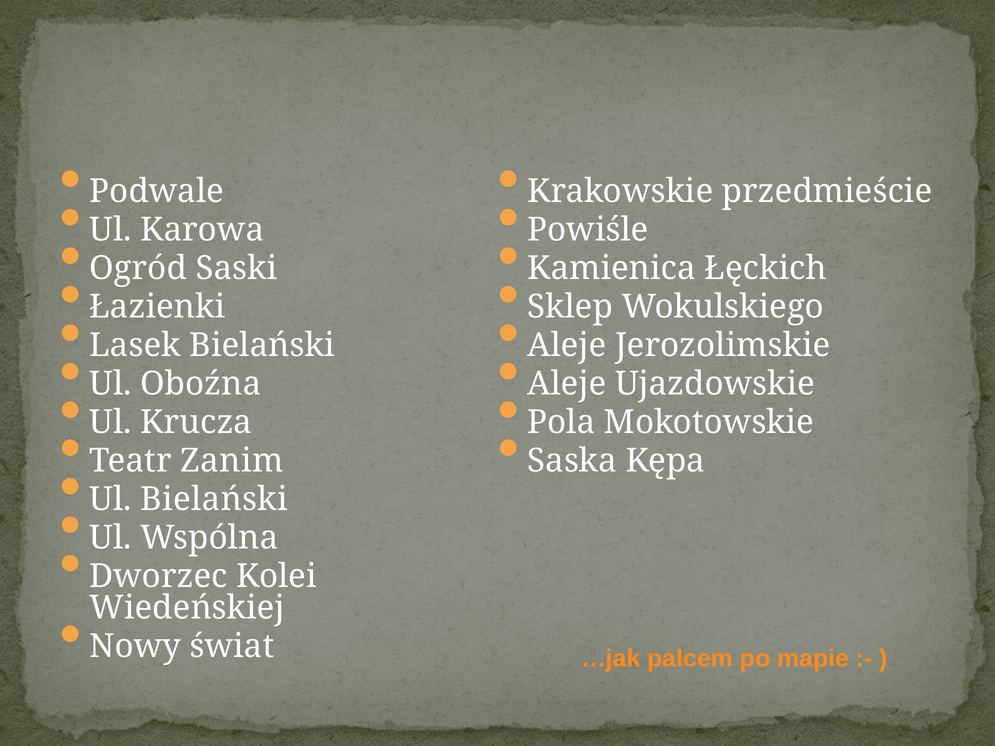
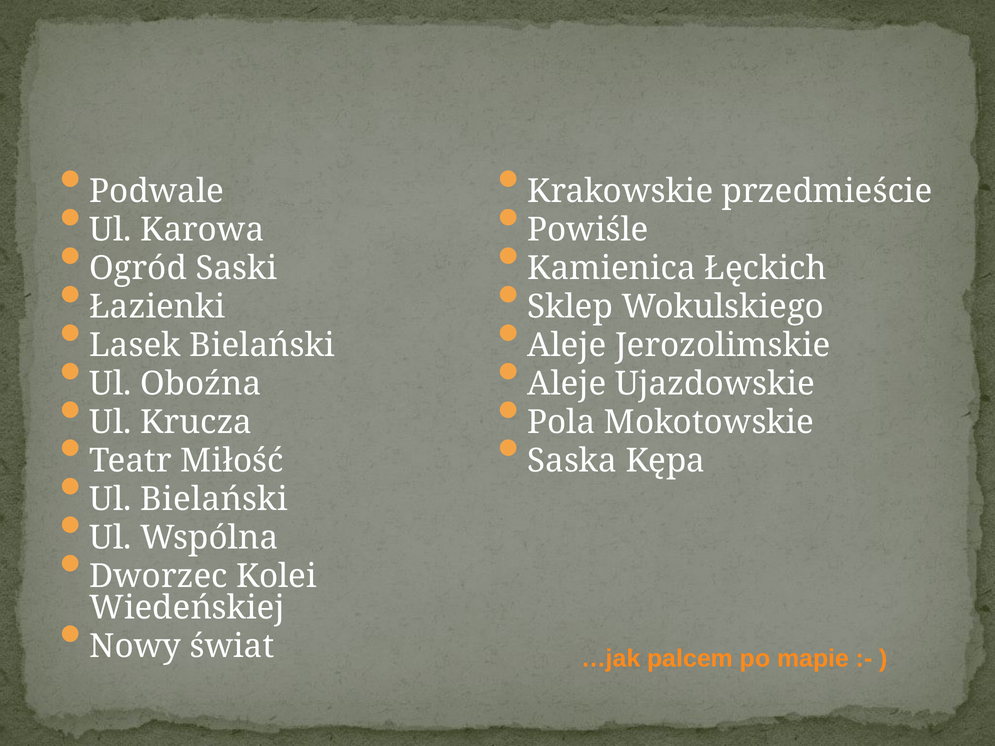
Zanim: Zanim -> Miłość (232, 461)
